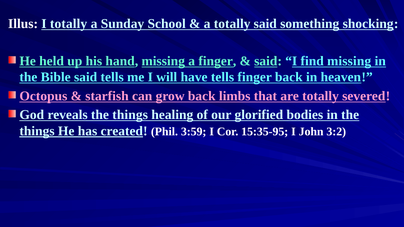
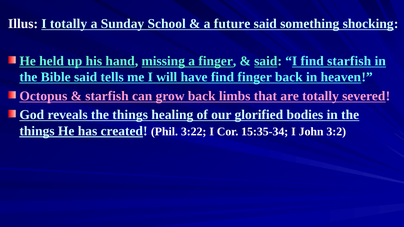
a totally: totally -> future (232, 24)
find missing: missing -> starfish (349, 61)
have tells: tells -> find (223, 77)
3:59: 3:59 -> 3:22 (194, 132)
15:35-95: 15:35-95 -> 15:35-34 (265, 132)
